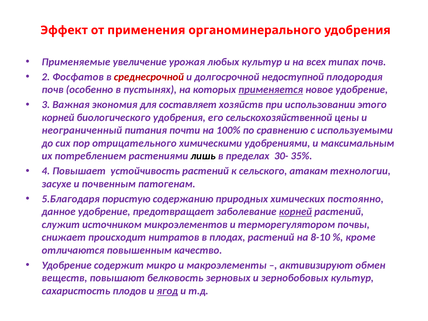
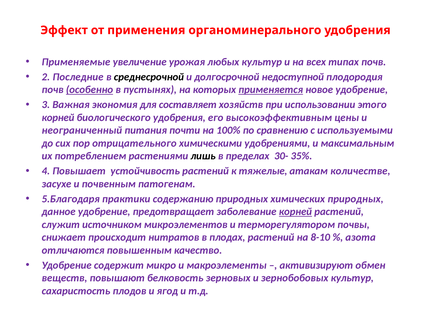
Фосфатов: Фосфатов -> Последние (78, 77)
среднесрочной colour: red -> black (149, 77)
особенно underline: none -> present (90, 90)
сельскохозяйственной: сельскохозяйственной -> высокоэффективным (279, 118)
сельского: сельского -> тяжелые (263, 171)
технологии: технологии -> количестве (360, 171)
пористую: пористую -> практики (126, 199)
химических постоянно: постоянно -> природных (356, 199)
кроме: кроме -> азота (361, 237)
ягод underline: present -> none (167, 291)
